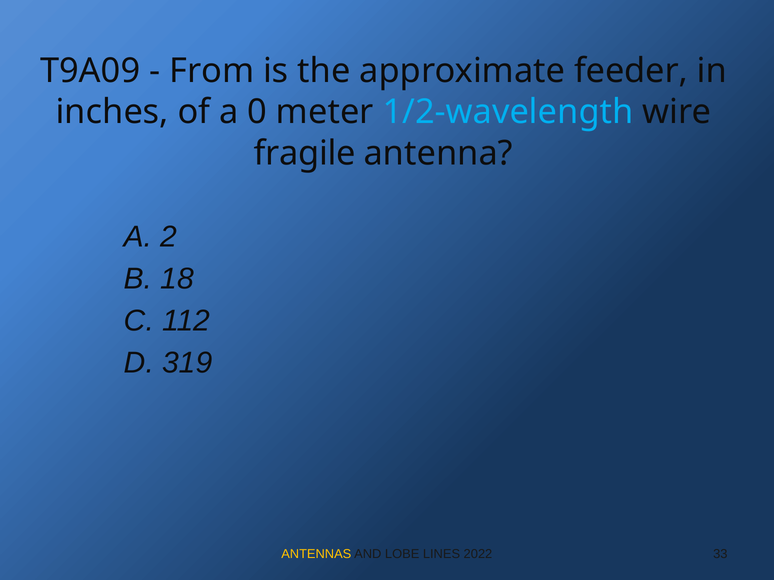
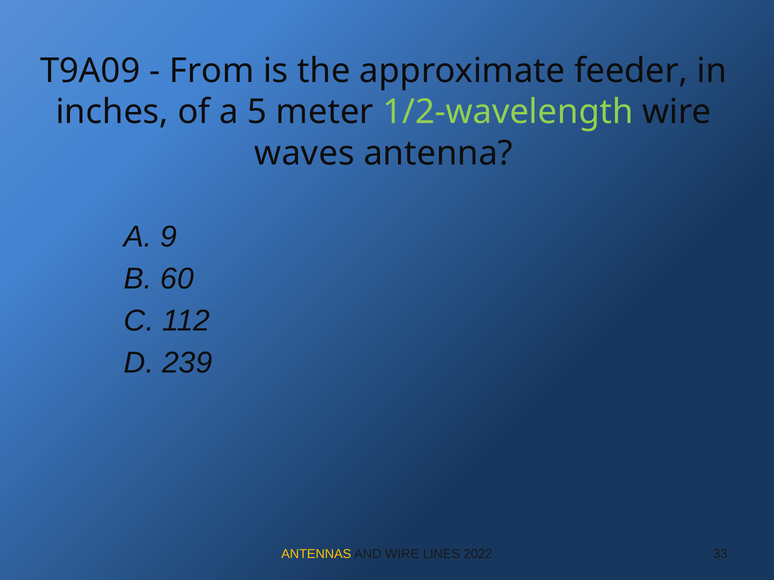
0: 0 -> 5 (257, 112)
1/2-wavelength colour: light blue -> light green (508, 112)
fragile: fragile -> waves (305, 153)
2: 2 -> 9 (169, 237)
18: 18 -> 60 (177, 279)
319: 319 -> 239 (187, 363)
AND LOBE: LOBE -> WIRE (402, 554)
